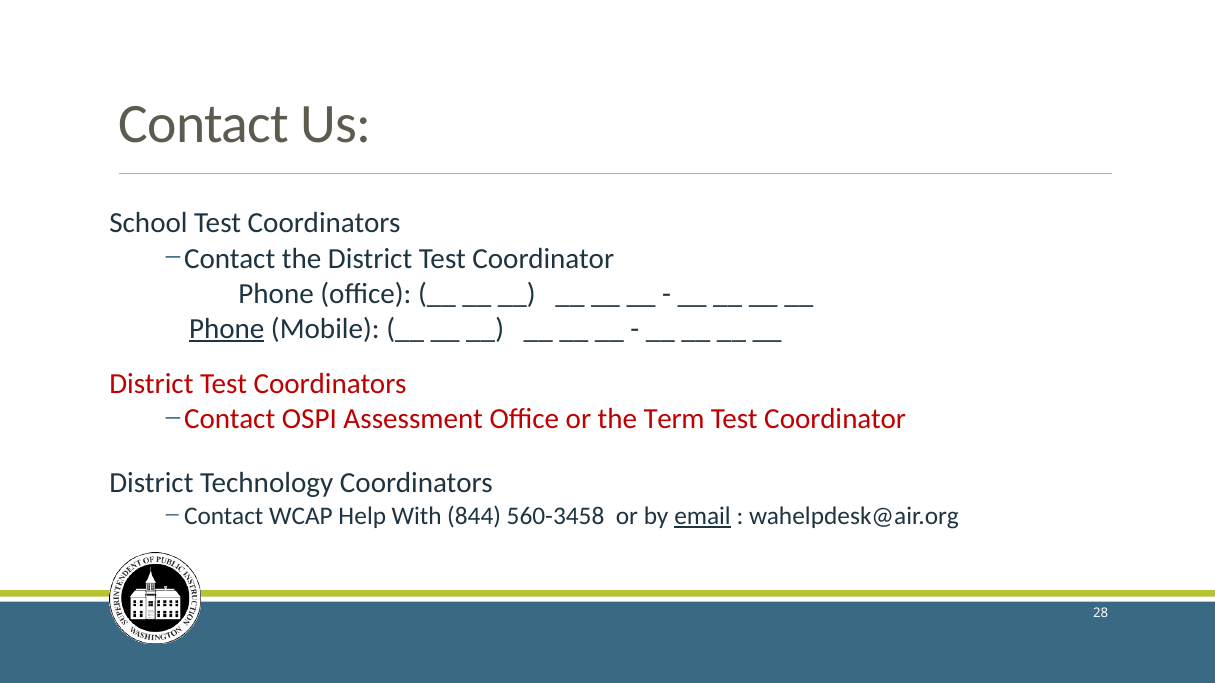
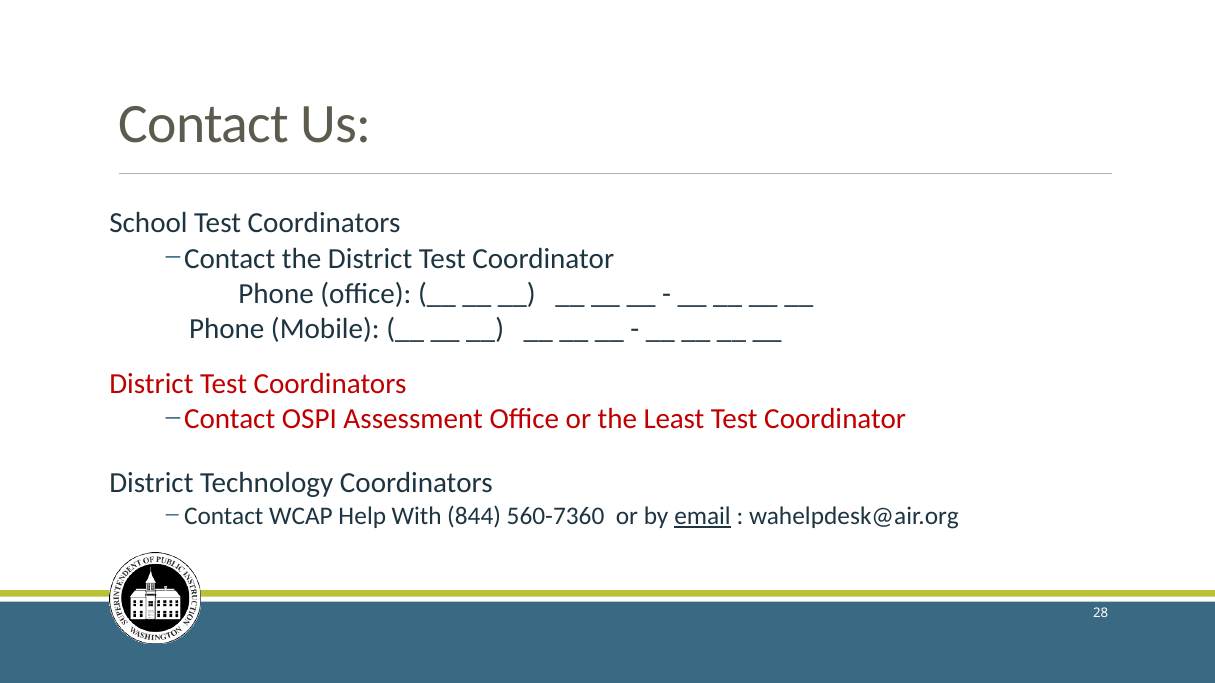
Phone underline: present -> none (227, 329)
Term: Term -> Least (674, 419)
560-3458: 560-3458 -> 560-7360 (556, 516)
